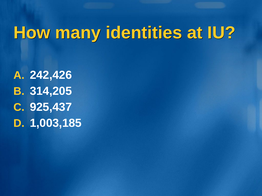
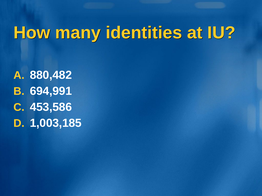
242,426: 242,426 -> 880,482 (51, 75)
314,205: 314,205 -> 694,991 (51, 91)
925,437: 925,437 -> 453,586 (51, 107)
